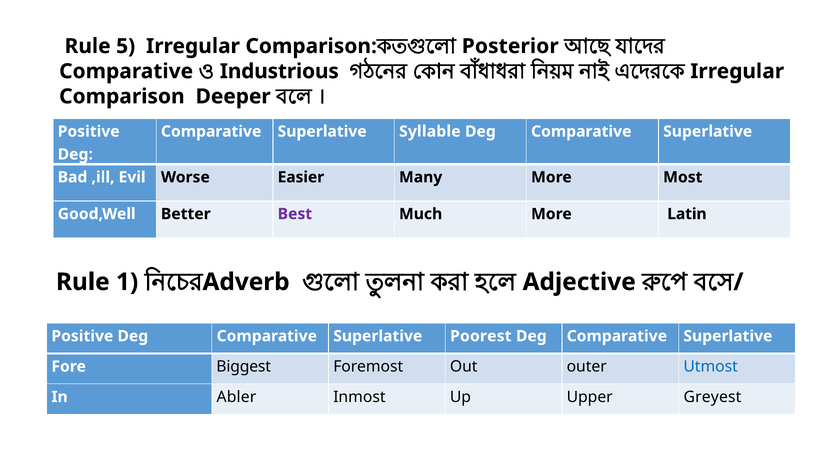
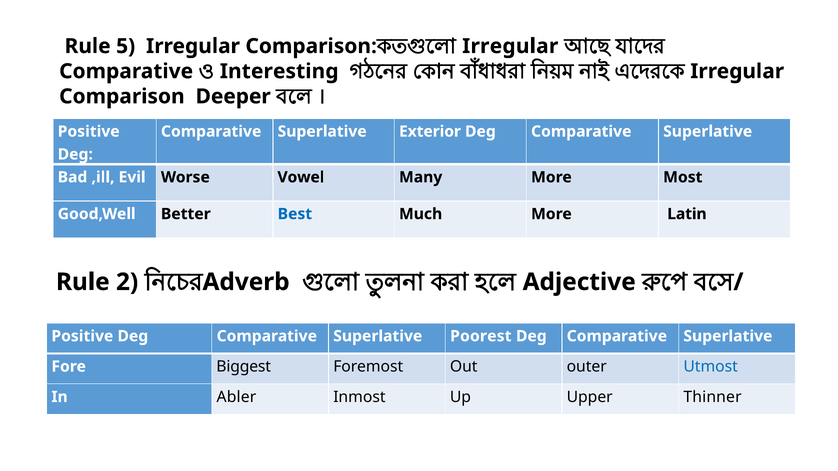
Posterior: Posterior -> Irregular (510, 46)
Industrious: Industrious -> Interesting (279, 71)
Syllable: Syllable -> Exterior (430, 132)
Easier: Easier -> Vowel (301, 177)
Best colour: purple -> blue (295, 214)
1: 1 -> 2 (127, 282)
Greyest: Greyest -> Thinner (713, 397)
